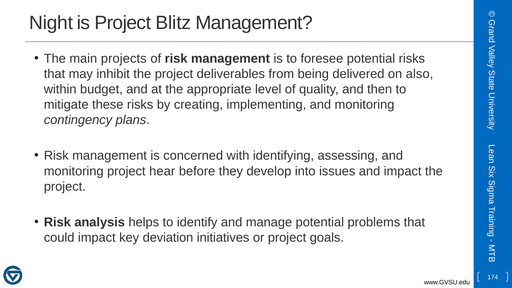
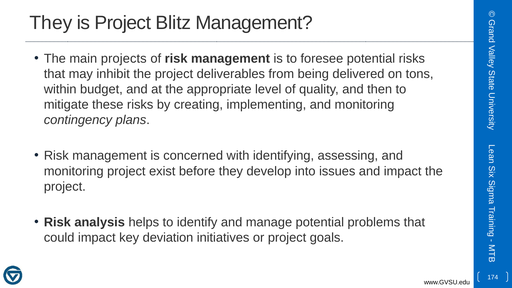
Night: Night -> They (51, 23)
also: also -> tons (420, 74)
hear: hear -> exist (162, 171)
